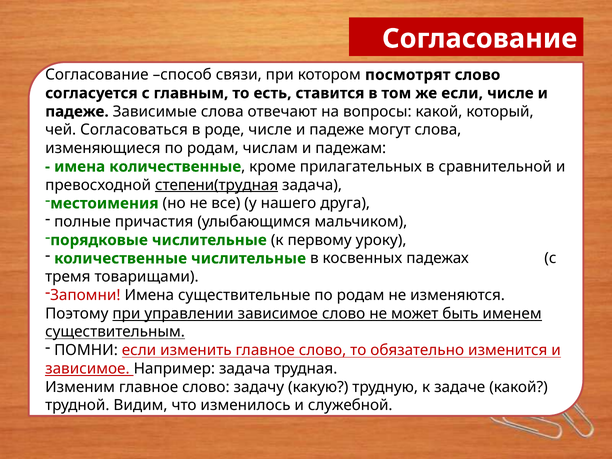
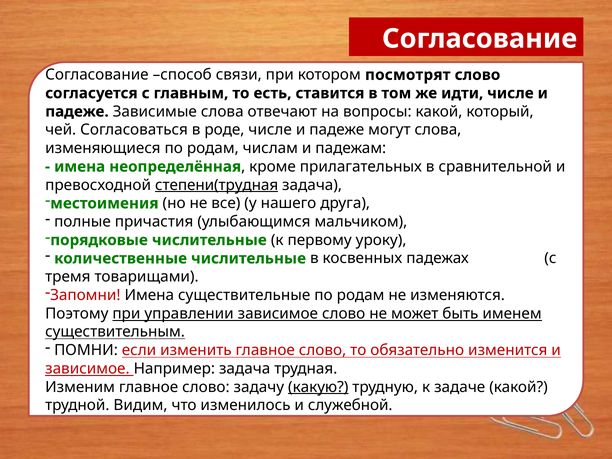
же если: если -> идти (462, 93)
имена количественные: количественные -> неопределённая (175, 167)
какую underline: none -> present (318, 387)
